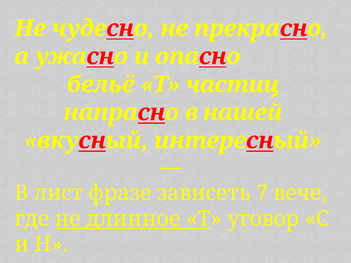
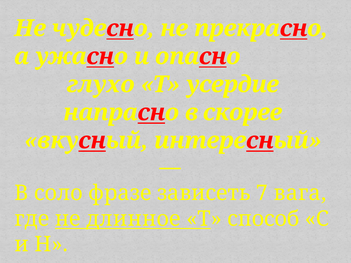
бельё: бельё -> глухо (101, 85)
частиц: частиц -> усердие (232, 85)
нашей: нашей -> скорее (243, 113)
лист: лист -> соло (58, 193)
вече: вече -> вага (300, 193)
уговор: уговор -> способ (263, 219)
